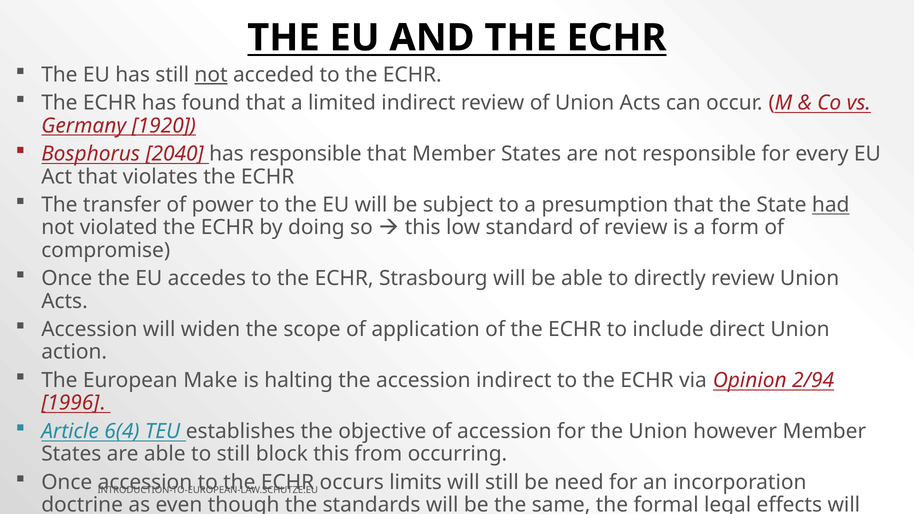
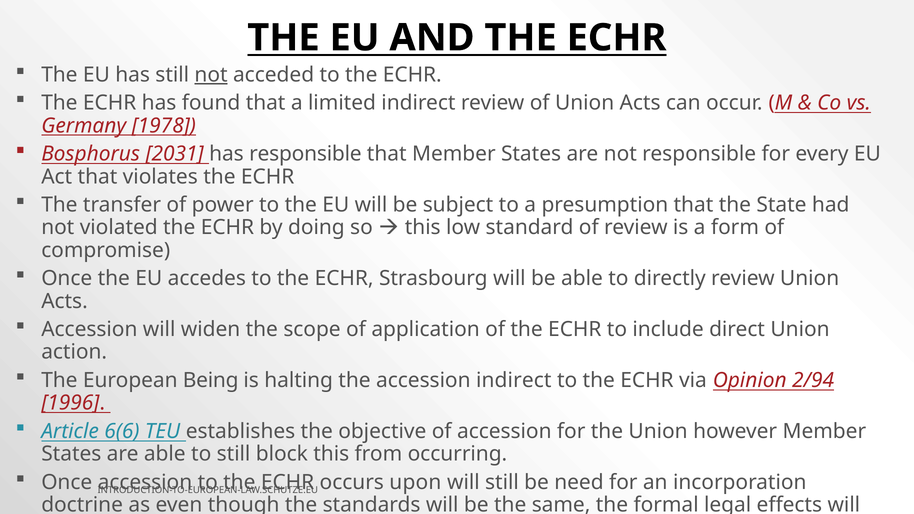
1920: 1920 -> 1978 (164, 126)
2040: 2040 -> 2031 (175, 154)
had underline: present -> none (831, 205)
European Make: Make -> Being (211, 381)
6(4: 6(4 -> 6(6 (122, 432)
occurs limits: limits -> upon (415, 483)
